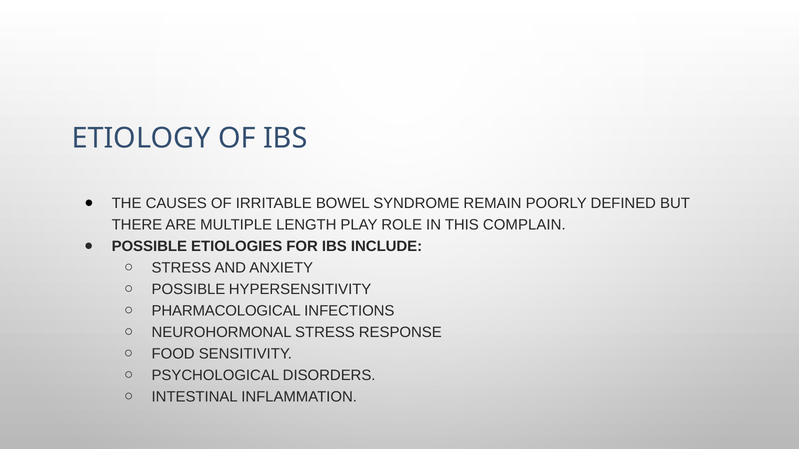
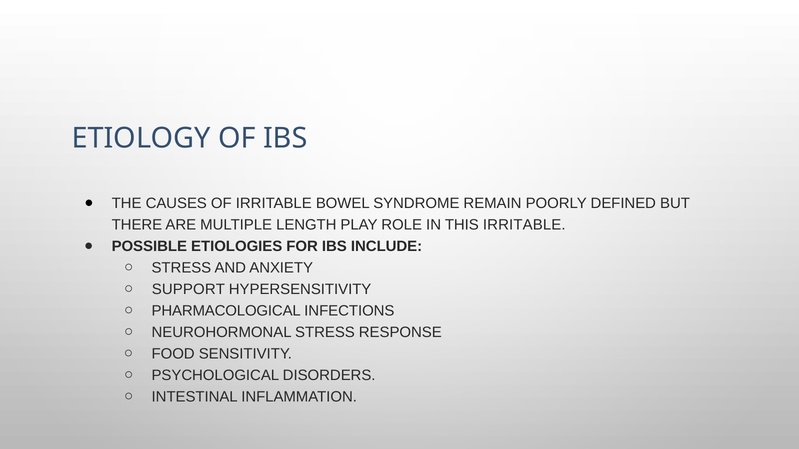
THIS COMPLAIN: COMPLAIN -> IRRITABLE (524, 225)
POSSIBLE: POSSIBLE -> SUPPORT (188, 289)
